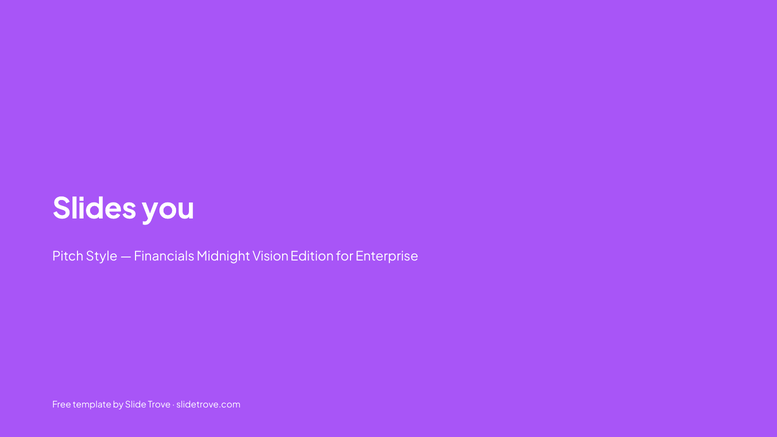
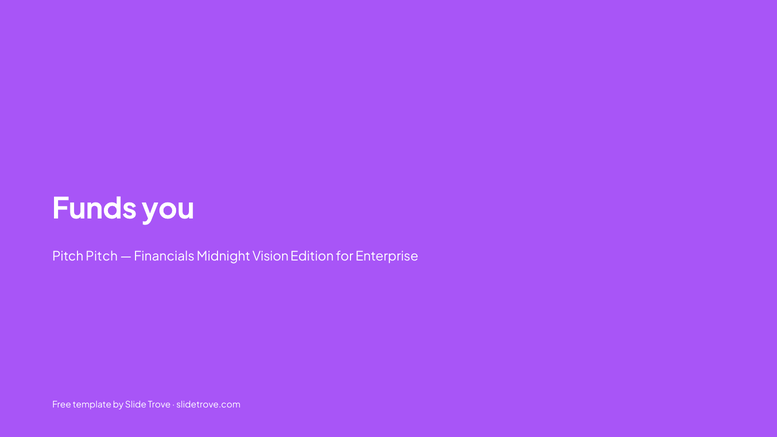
Slides: Slides -> Funds (94, 209)
Pitch Style: Style -> Pitch (102, 256)
